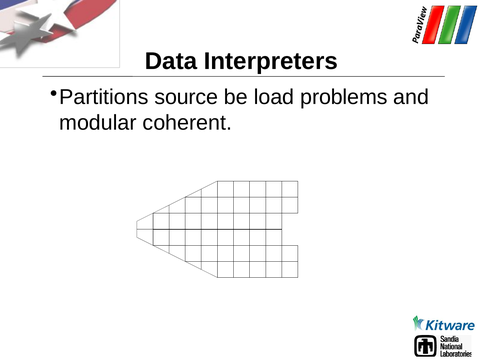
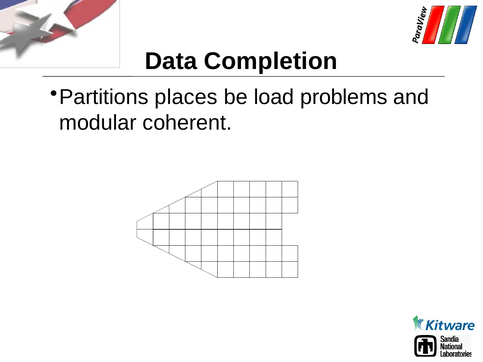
Interpreters: Interpreters -> Completion (271, 61)
source: source -> places (186, 97)
